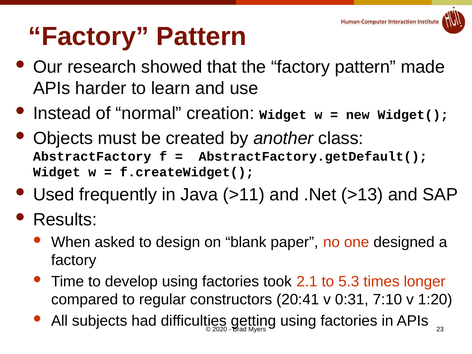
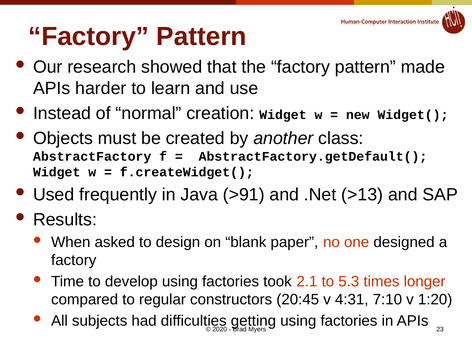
>11: >11 -> >91 (244, 195)
20:41: 20:41 -> 20:45 (298, 300)
0:31: 0:31 -> 4:31 (352, 300)
